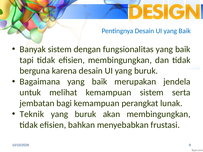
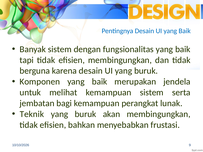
Bagaimana: Bagaimana -> Komponen (40, 82)
